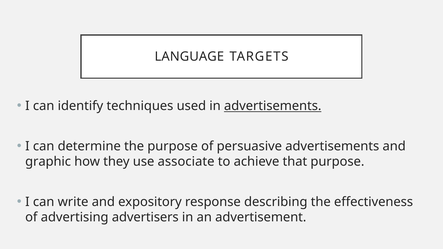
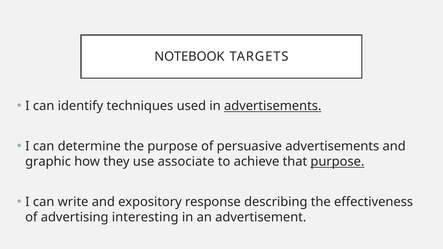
LANGUAGE: LANGUAGE -> NOTEBOOK (189, 57)
purpose underline: none -> present (337, 162)
advertisers: advertisers -> interesting (145, 217)
